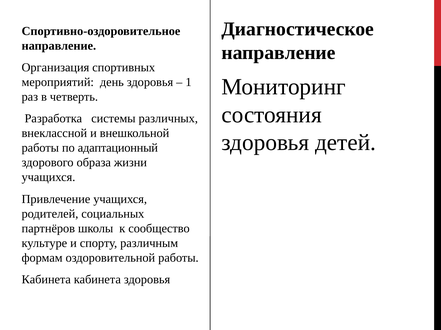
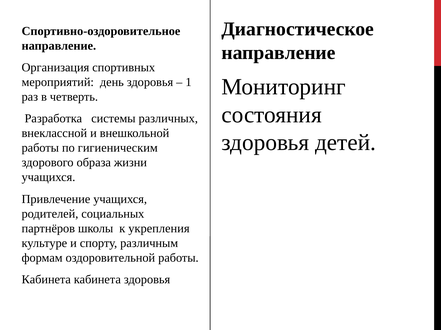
адаптационный: адаптационный -> гигиеническим (118, 148)
сообщество: сообщество -> укрепления (159, 229)
